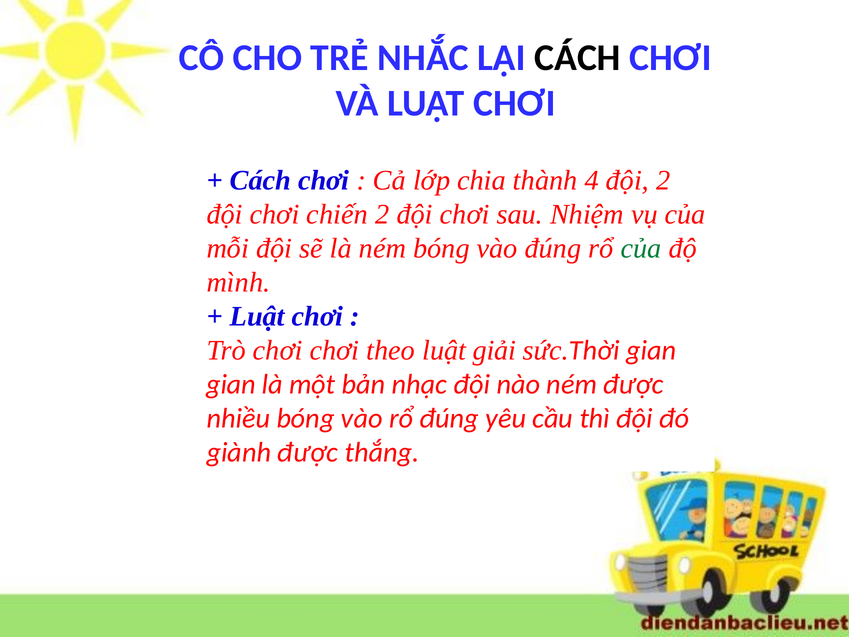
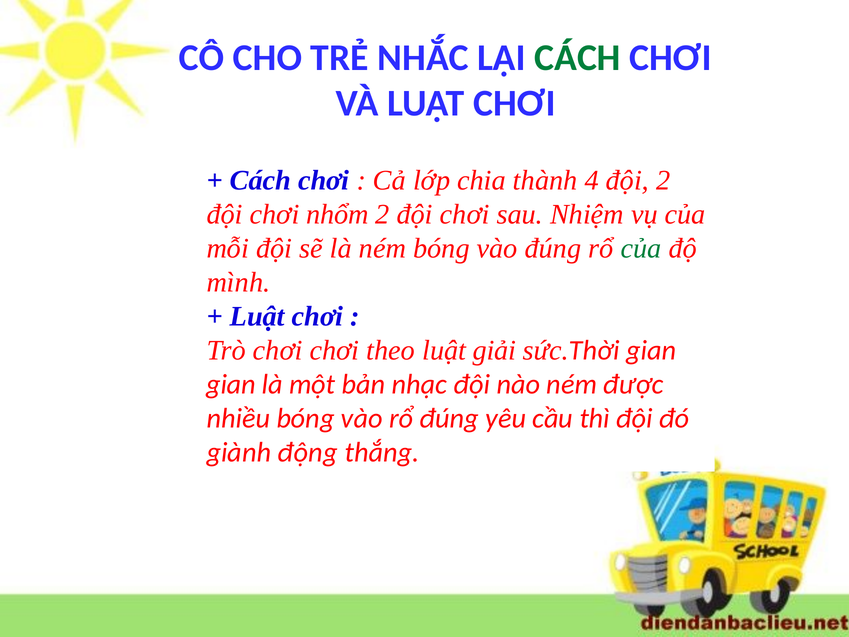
CÁCH colour: black -> green (578, 58)
chiến: chiến -> nhổm (337, 214)
giành được: được -> động (308, 452)
